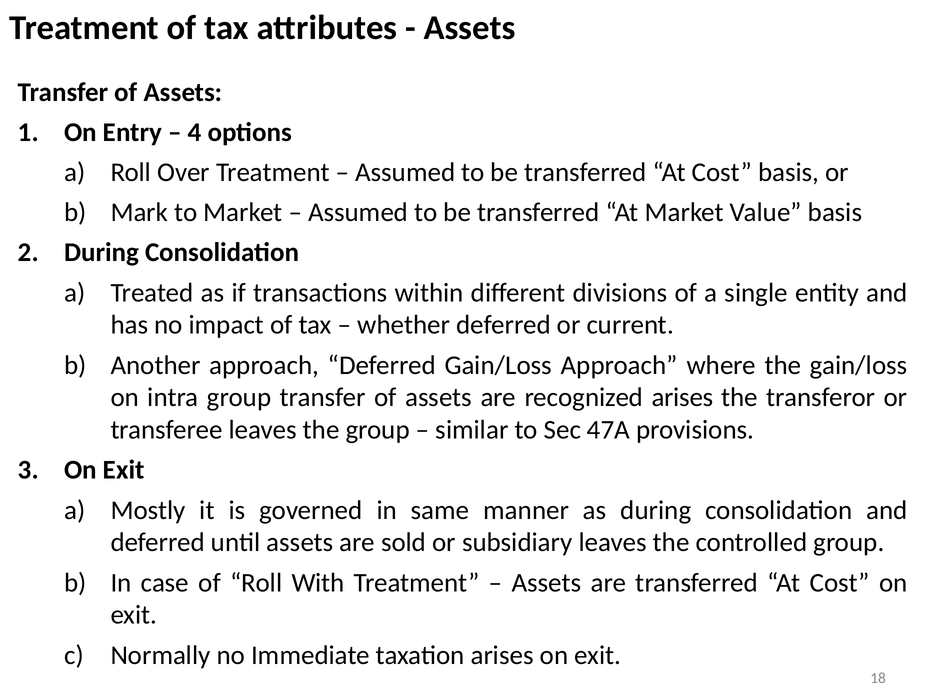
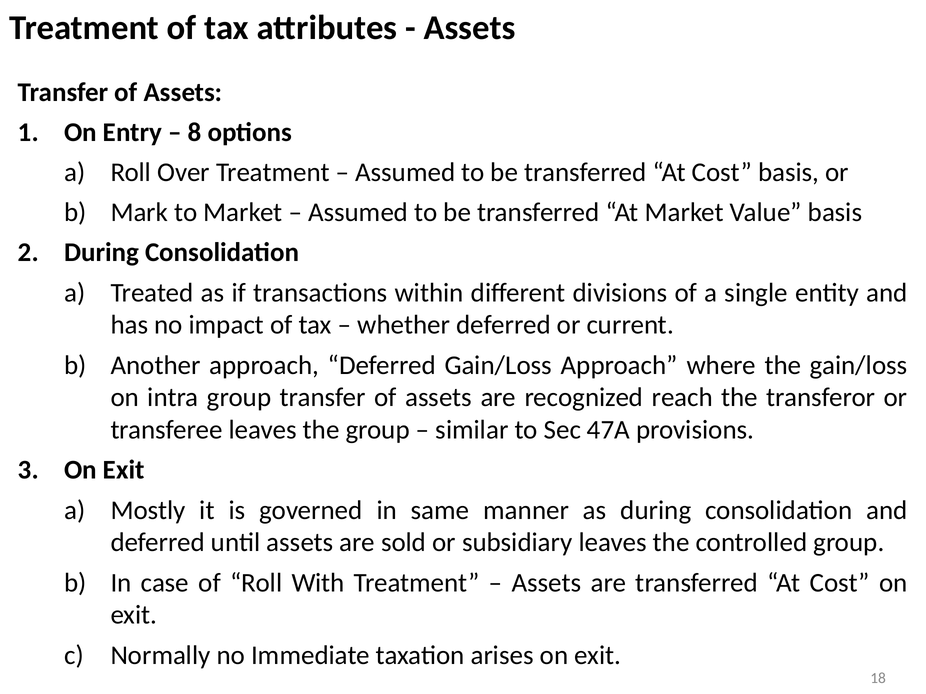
4: 4 -> 8 (195, 132)
recognized arises: arises -> reach (682, 398)
